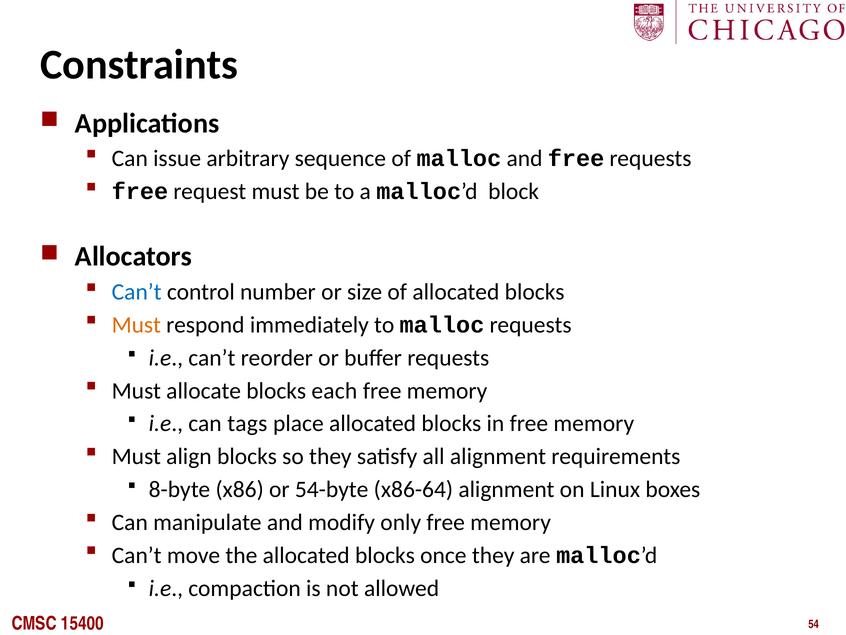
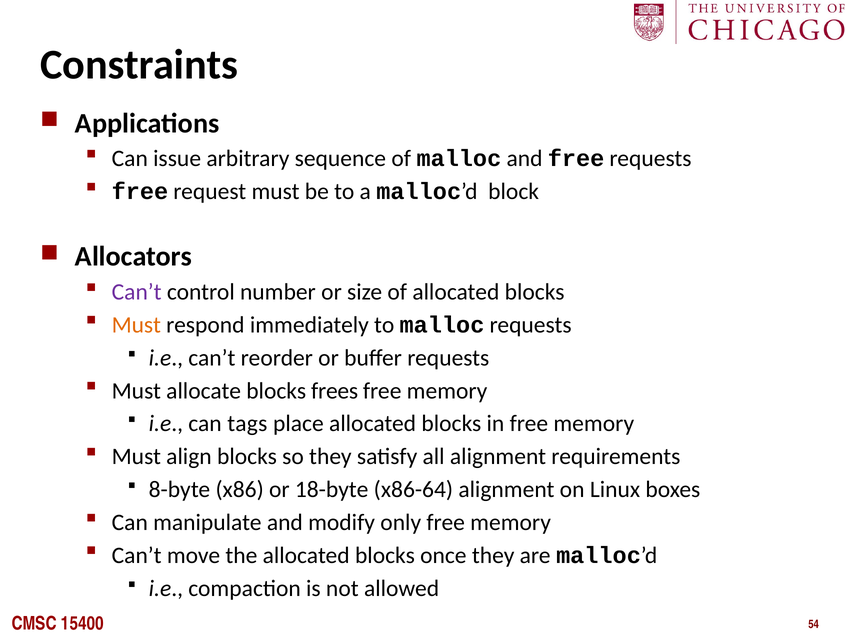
Can’t colour: blue -> purple (137, 292)
each: each -> frees (335, 390)
54-byte: 54-byte -> 18-byte (332, 489)
